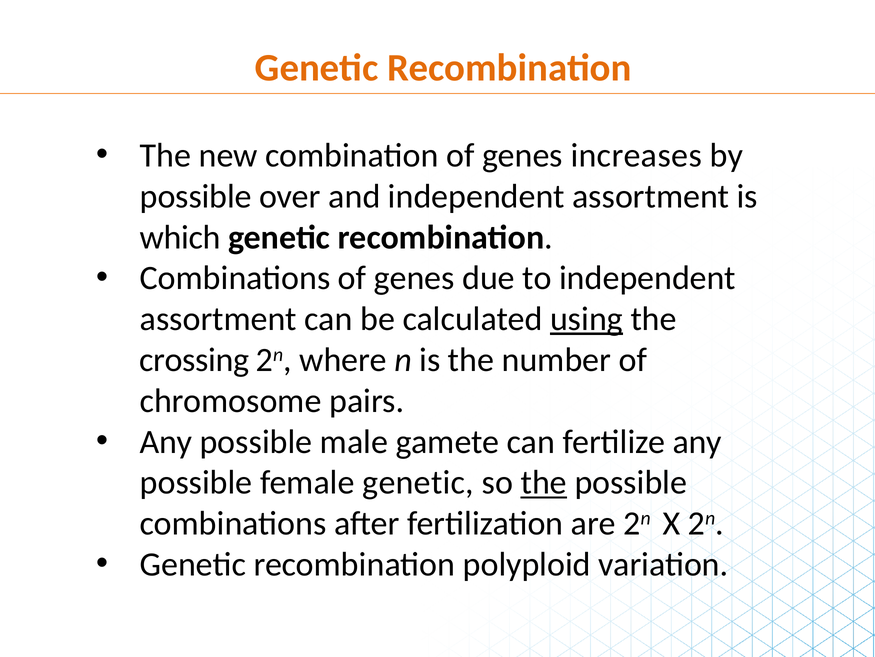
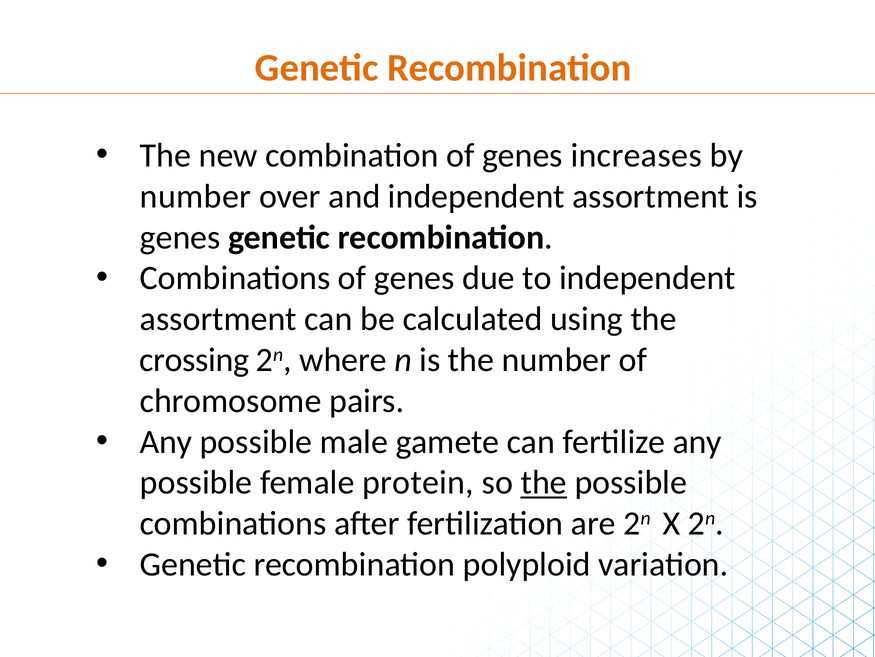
possible: possible -> number (196, 196)
which: which -> genes (180, 237)
using underline: present -> none (586, 319)
female genetic: genetic -> protein (418, 482)
